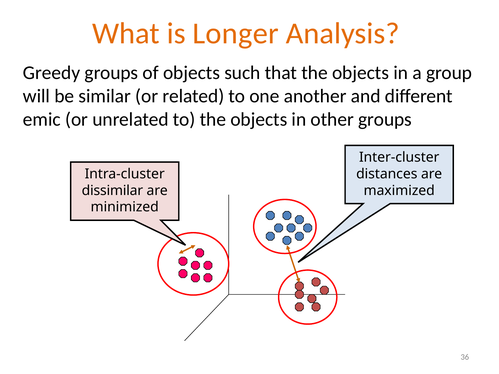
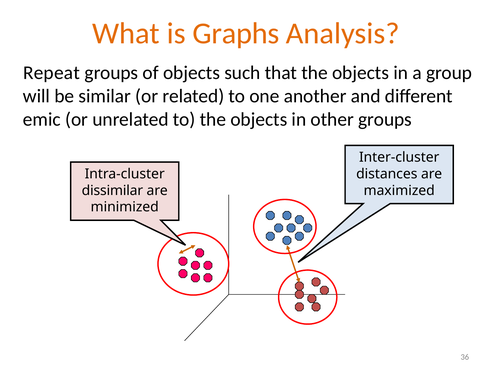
Longer: Longer -> Graphs (236, 33)
Greedy: Greedy -> Repeat (51, 73)
